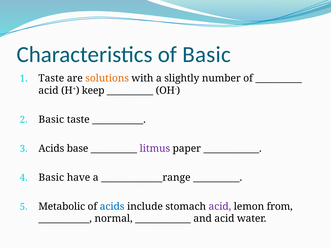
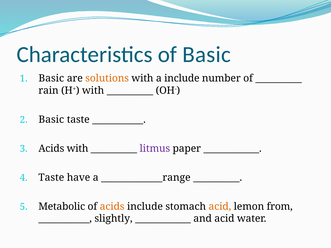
Taste: Taste -> Basic (51, 78)
a slightly: slightly -> include (182, 78)
acid: acid -> rain (48, 91)
H+ keep: keep -> with (93, 91)
Acids base: base -> with (78, 149)
Basic: Basic -> Taste (51, 178)
acids colour: blue -> orange (112, 207)
acid colour: purple -> orange (220, 207)
normal: normal -> slightly (114, 219)
